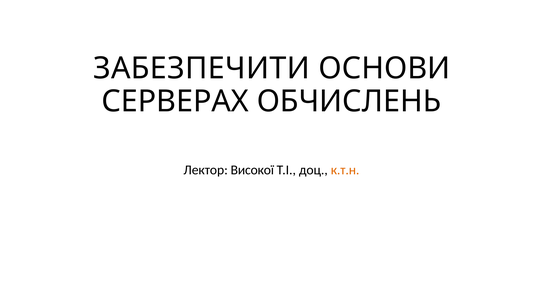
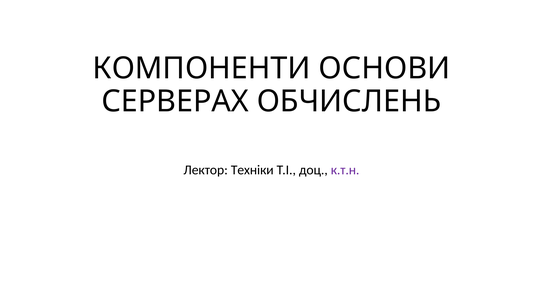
ЗАБЕЗПЕЧИТИ: ЗАБЕЗПЕЧИТИ -> КОМПОНЕНТИ (202, 68)
Високої: Високої -> Техніки (252, 170)
к.т.н colour: orange -> purple (345, 170)
